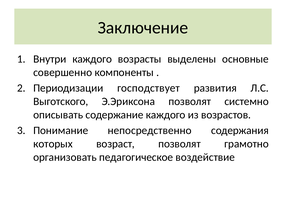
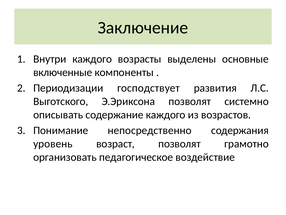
совершенно: совершенно -> включенные (63, 72)
которых: которых -> уровень (53, 144)
